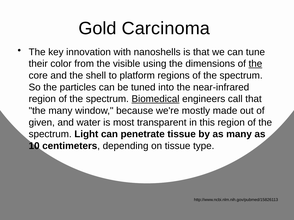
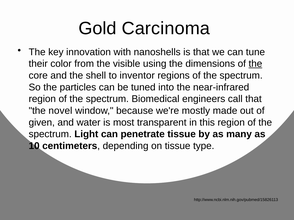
platform: platform -> inventor (137, 76)
Biomedical underline: present -> none (156, 99)
the many: many -> novel (60, 111)
